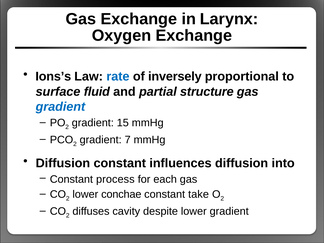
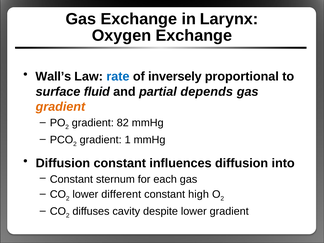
Ions’s: Ions’s -> Wall’s (53, 76)
structure: structure -> depends (207, 92)
gradient colour: blue -> orange (60, 107)
15: 15 -> 82 (123, 123)
7: 7 -> 1 (128, 140)
process: process -> sternum (115, 179)
conchae: conchae -> different (121, 194)
take: take -> high (199, 194)
